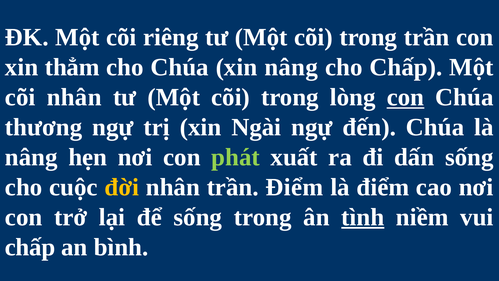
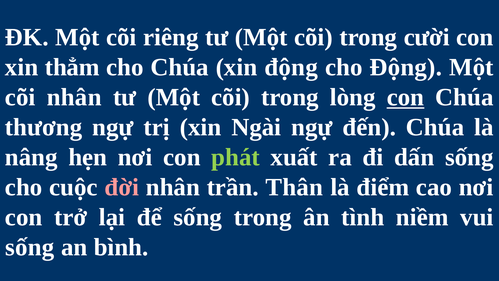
trong trần: trần -> cười (427, 37)
xin nâng: nâng -> động (291, 67)
cho Chấp: Chấp -> Động (406, 67)
đời colour: yellow -> pink (122, 187)
trần Điểm: Điểm -> Thân (294, 187)
tình underline: present -> none (363, 217)
chấp: chấp -> sống (30, 247)
